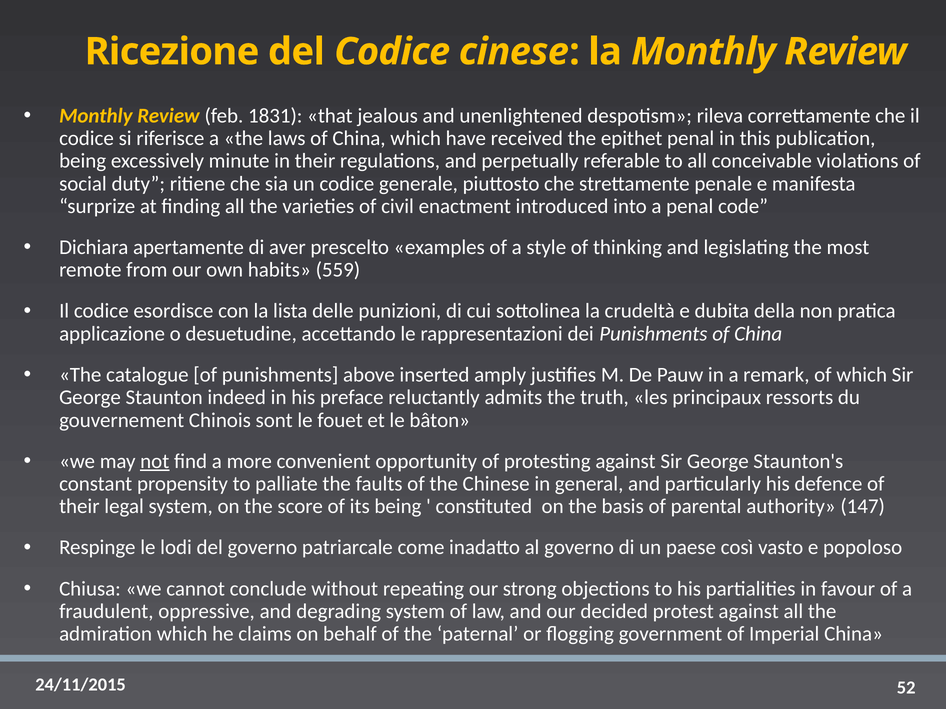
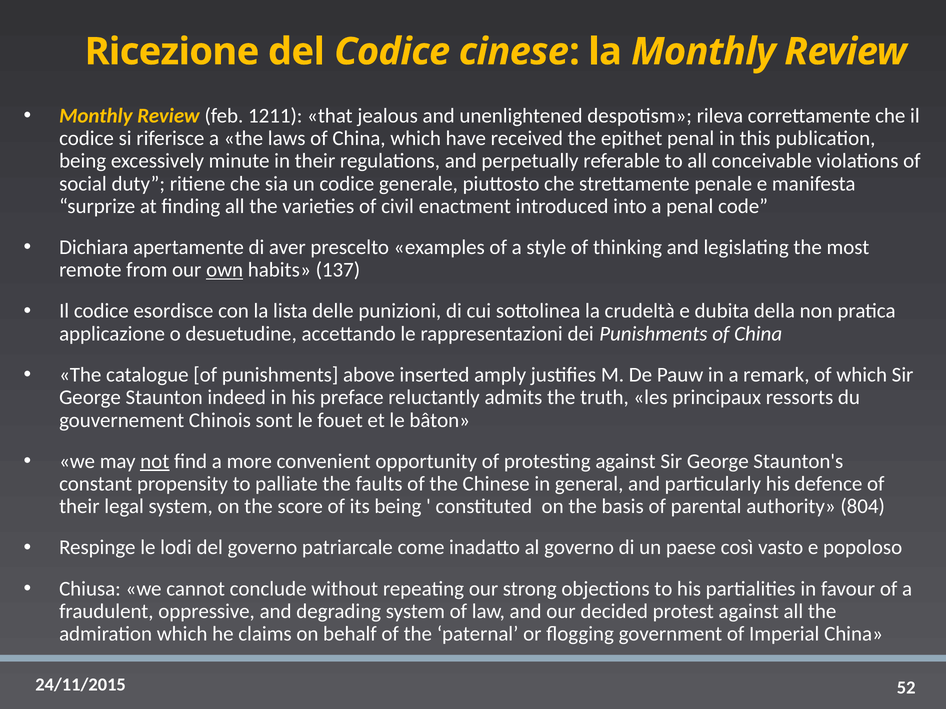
1831: 1831 -> 1211 (275, 116)
own underline: none -> present (225, 270)
559: 559 -> 137 (338, 270)
147: 147 -> 804 (863, 507)
